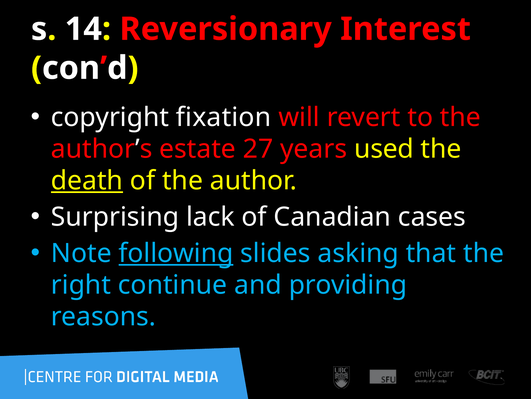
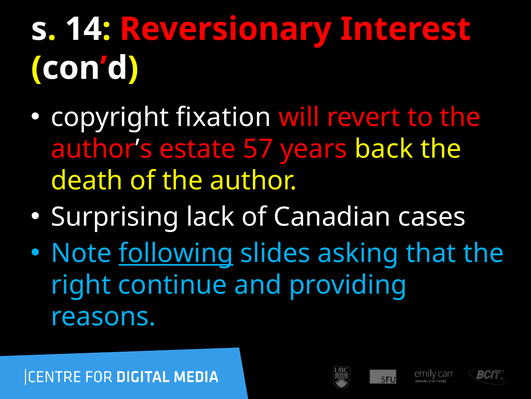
27: 27 -> 57 (258, 149)
used: used -> back (384, 149)
death underline: present -> none (87, 180)
